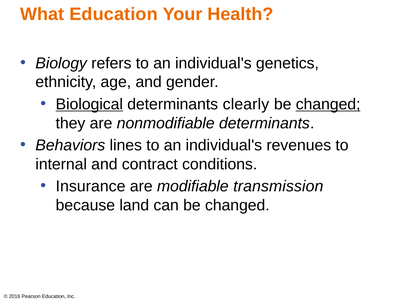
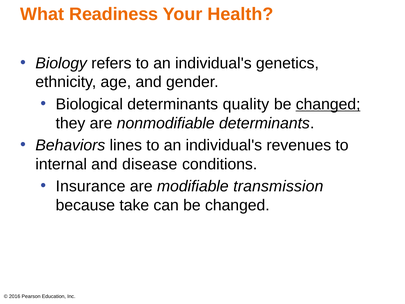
What Education: Education -> Readiness (114, 14)
Biological underline: present -> none (89, 104)
clearly: clearly -> quality (246, 104)
contract: contract -> disease (150, 164)
land: land -> take (134, 205)
